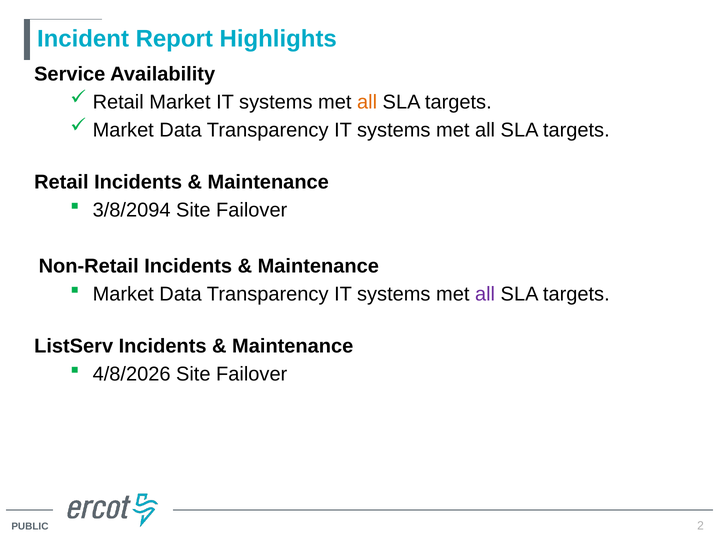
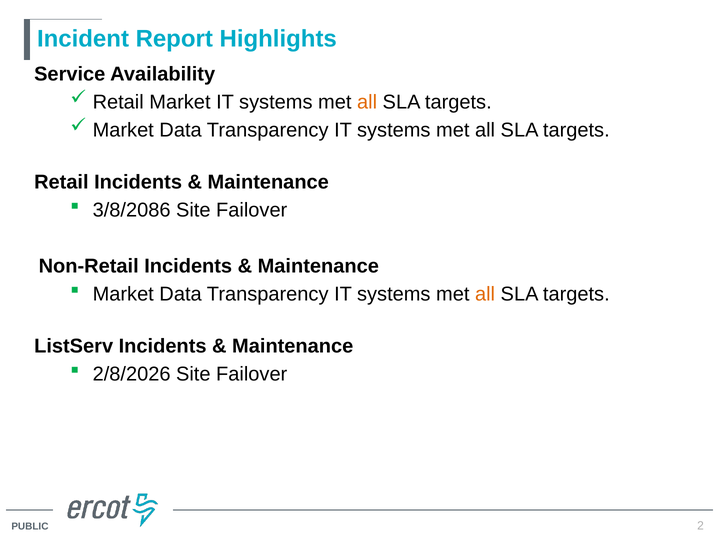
3/8/2094: 3/8/2094 -> 3/8/2086 (132, 210)
all colour: purple -> orange (485, 294)
4/8/2026: 4/8/2026 -> 2/8/2026 (132, 374)
